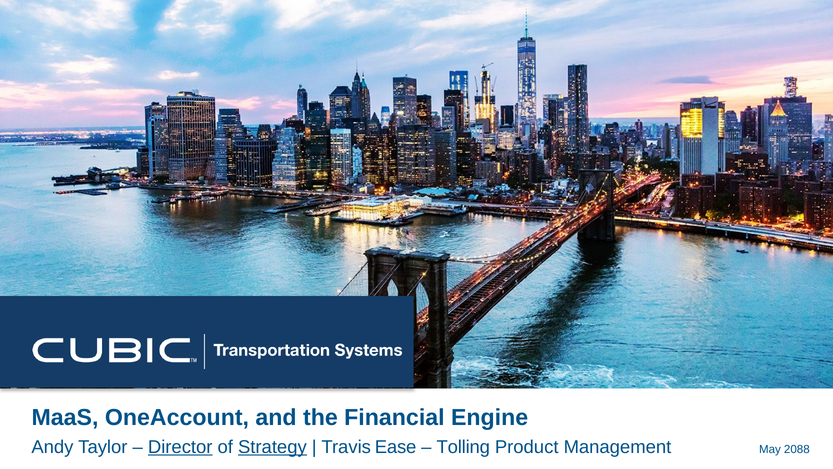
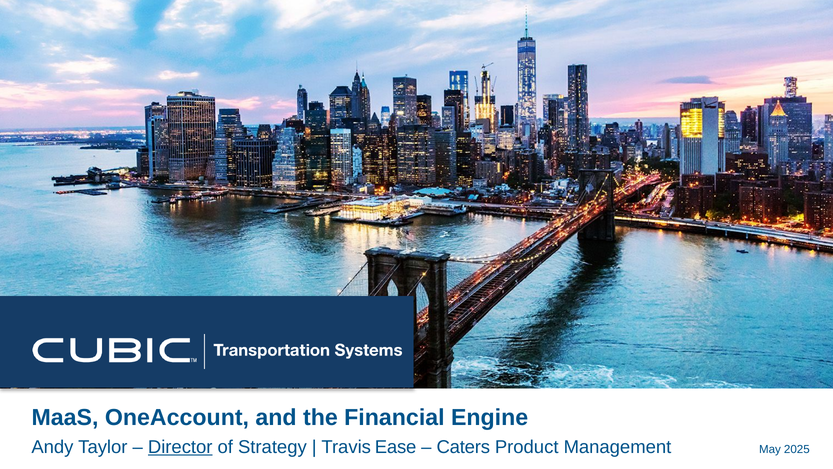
Strategy underline: present -> none (272, 447)
Tolling: Tolling -> Caters (463, 447)
2088: 2088 -> 2025 (797, 449)
